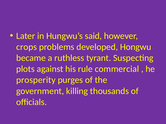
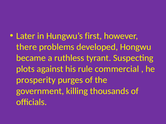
said: said -> first (93, 36)
crops: crops -> there (27, 47)
